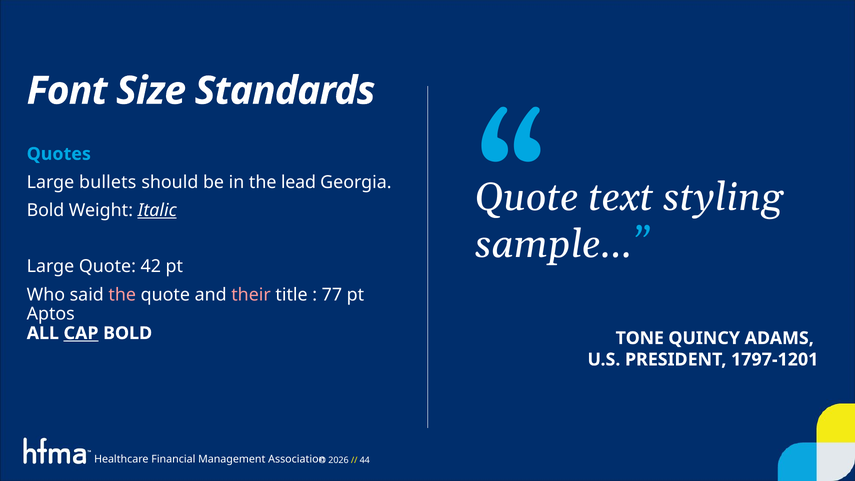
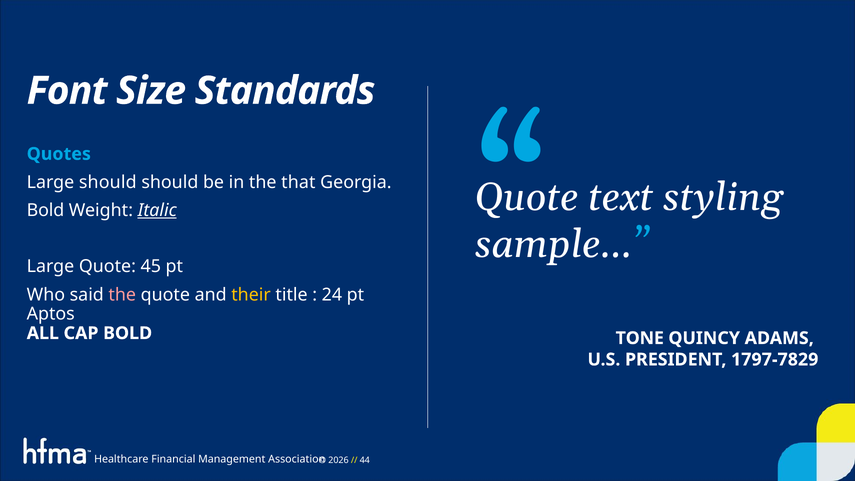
Large bullets: bullets -> should (108, 182)
lead: lead -> that (298, 182)
42: 42 -> 45 (151, 267)
their colour: pink -> yellow (251, 295)
77: 77 -> 24 (332, 295)
CAP underline: present -> none (81, 333)
1797-1201: 1797-1201 -> 1797-7829 (775, 360)
